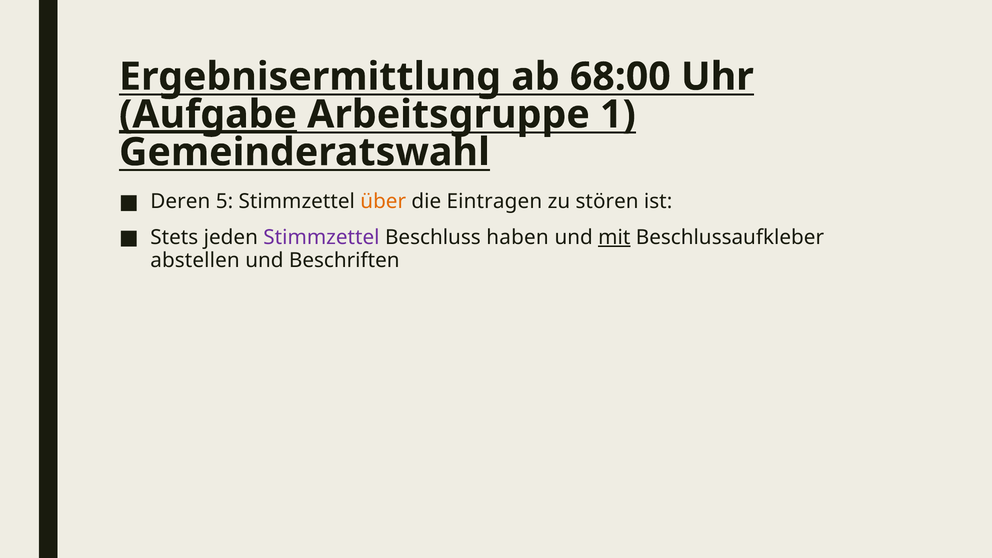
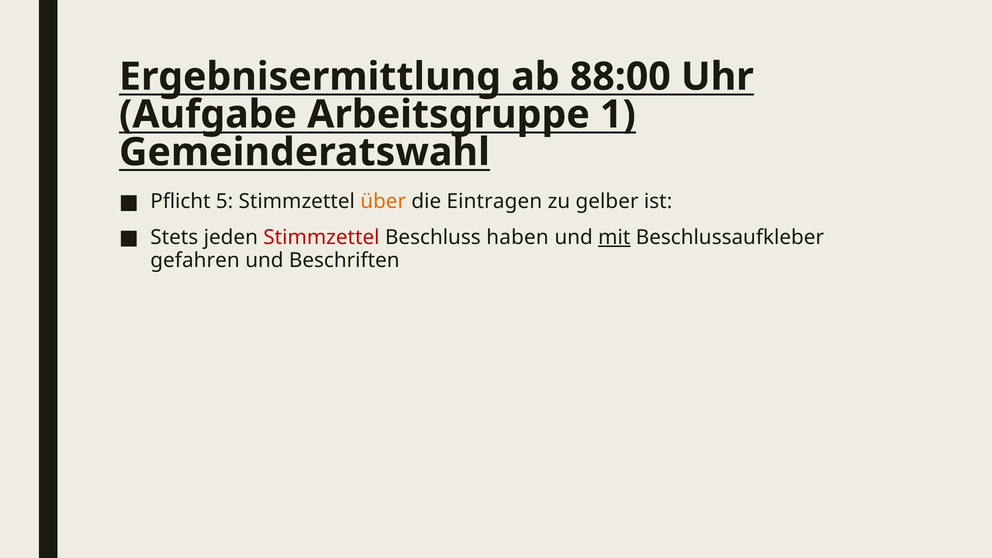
68:00: 68:00 -> 88:00 (620, 77)
Aufgabe underline: present -> none (208, 115)
Deren: Deren -> Pflicht (180, 202)
stören: stören -> gelber (607, 202)
Stimmzettel colour: purple -> red (321, 237)
abstellen: abstellen -> gefahren (195, 261)
